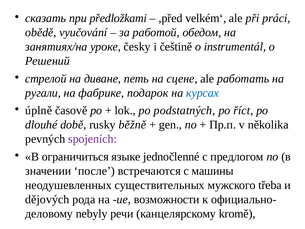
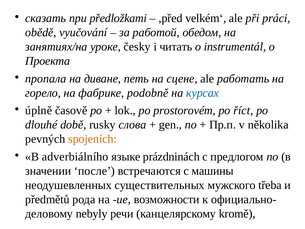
češtině: češtině -> читать (176, 47)
Решений: Решений -> Проекта (48, 61)
стрелой: стрелой -> пропала (46, 79)
ругали: ругали -> горело (43, 93)
подарок: подарок -> podobně (148, 93)
podstatných: podstatných -> prostorovém (185, 110)
běžně: běžně -> слова (132, 125)
spojeních colour: purple -> orange (93, 139)
ограничиться: ограничиться -> adverbiálního (75, 157)
jednočlenné: jednočlenné -> prázdninách (171, 157)
dějových: dějových -> předmětů (47, 199)
